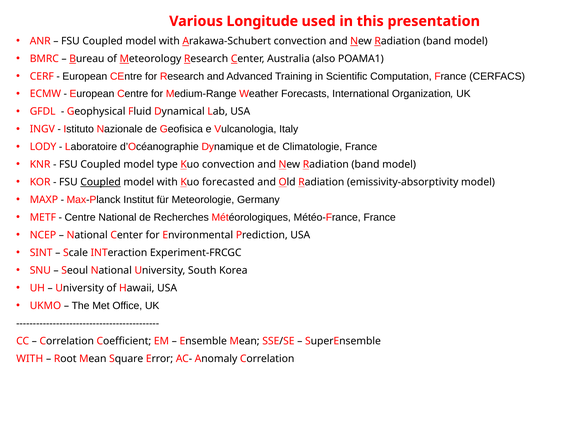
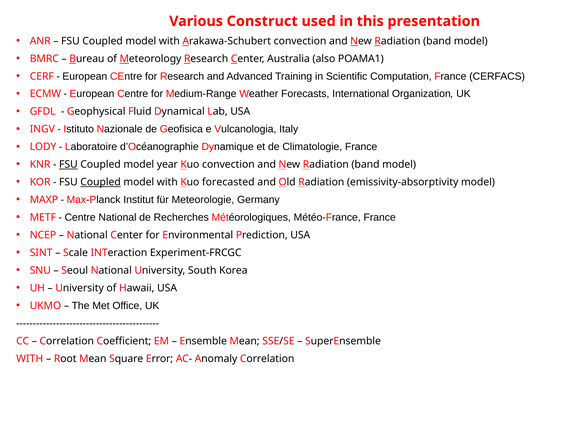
Longitude: Longitude -> Construct (262, 21)
FSU underline: none -> present (68, 164)
type: type -> year (167, 164)
